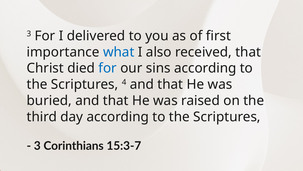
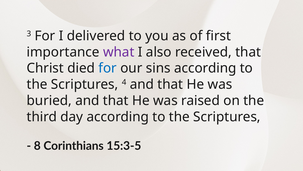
what colour: blue -> purple (119, 52)
3: 3 -> 8 (37, 146)
15:3-7: 15:3-7 -> 15:3-5 (124, 146)
